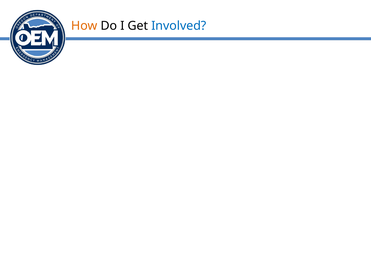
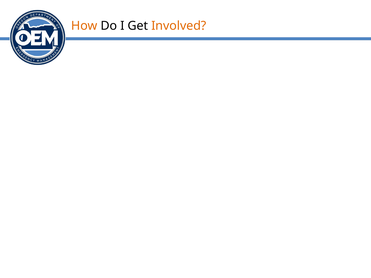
Involved colour: blue -> orange (179, 26)
